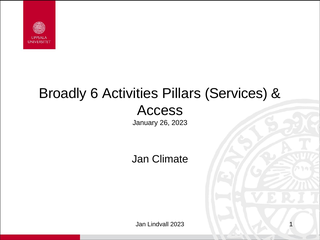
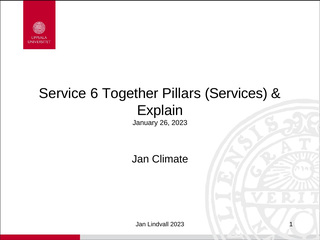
Broadly: Broadly -> Service (63, 93)
Activities: Activities -> Together (130, 93)
Access: Access -> Explain (160, 111)
